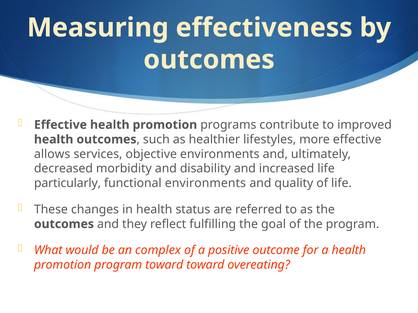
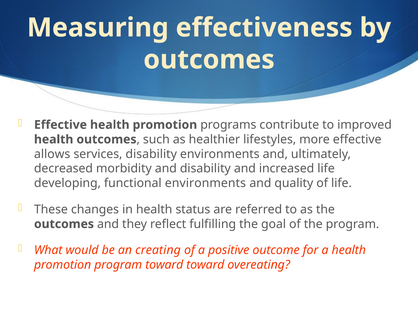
services objective: objective -> disability (151, 154)
particularly: particularly -> developing (67, 184)
complex: complex -> creating (158, 251)
